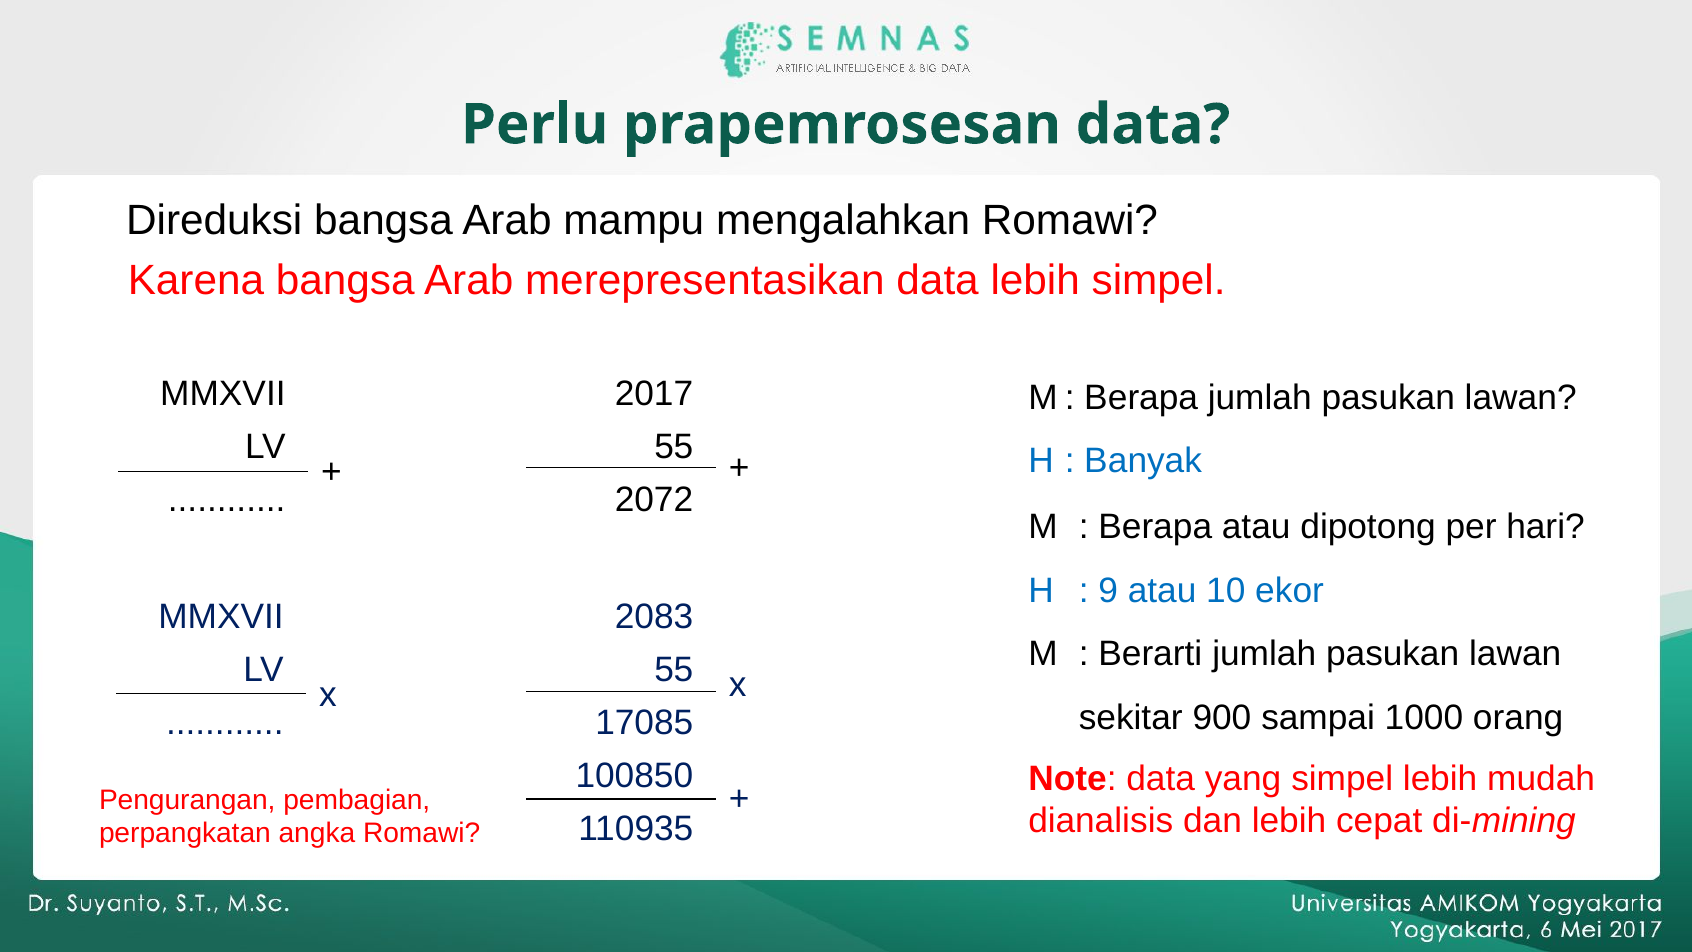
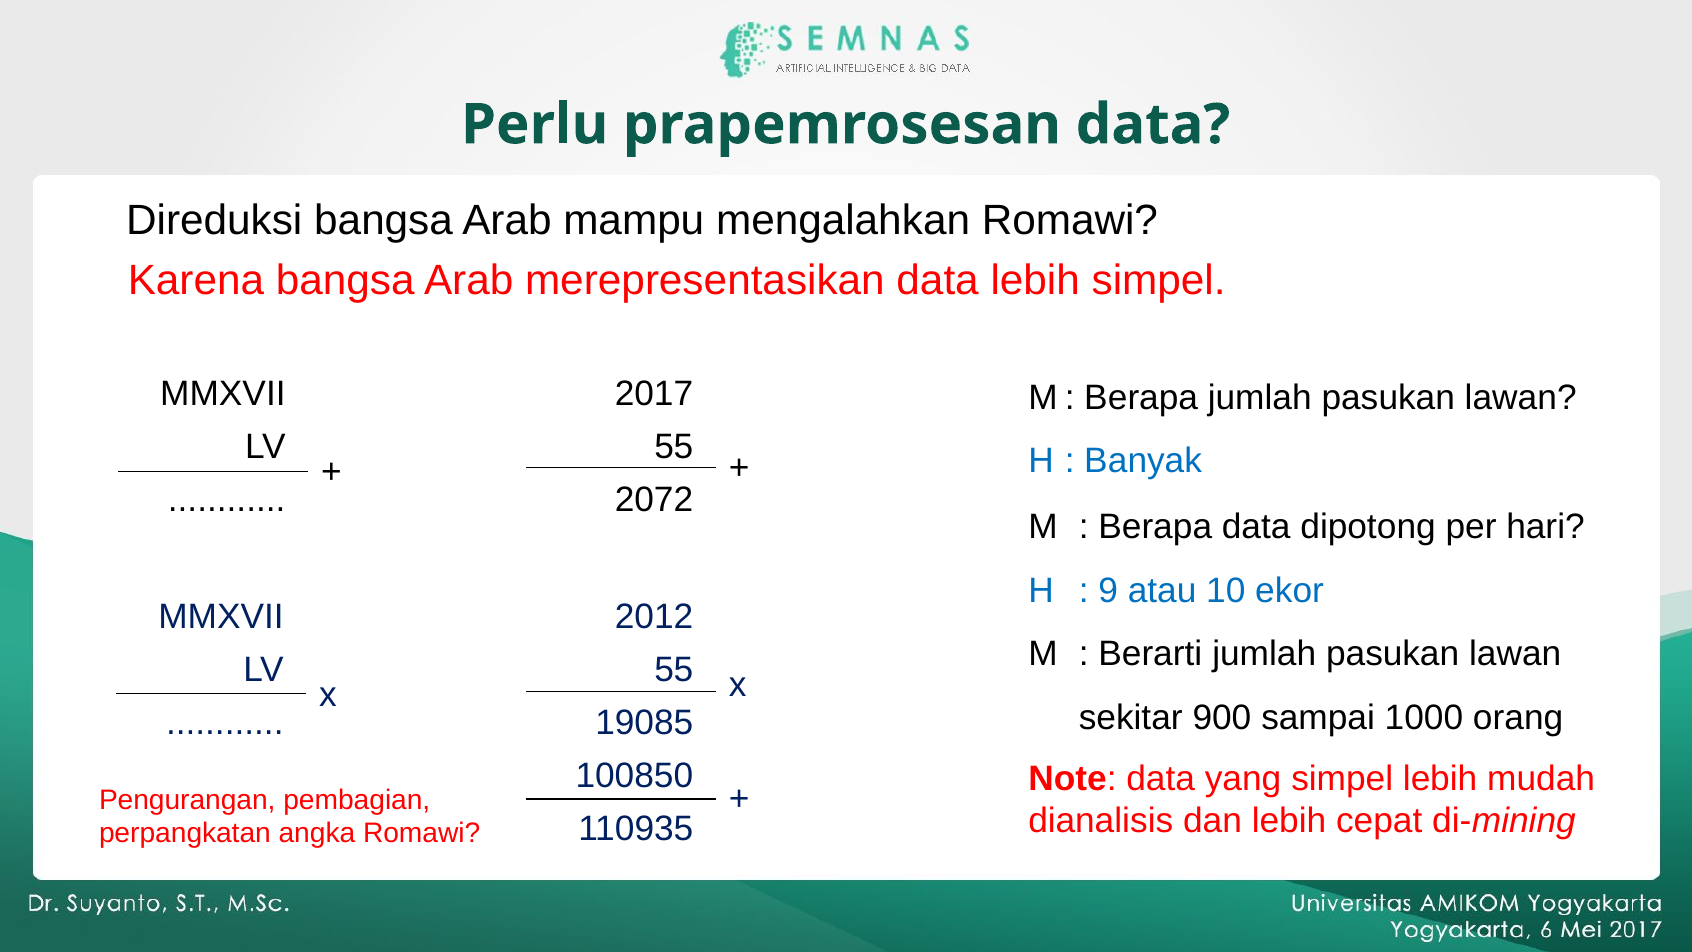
Berapa atau: atau -> data (1256, 527)
2083: 2083 -> 2012 (654, 617)
17085: 17085 -> 19085 (644, 722)
